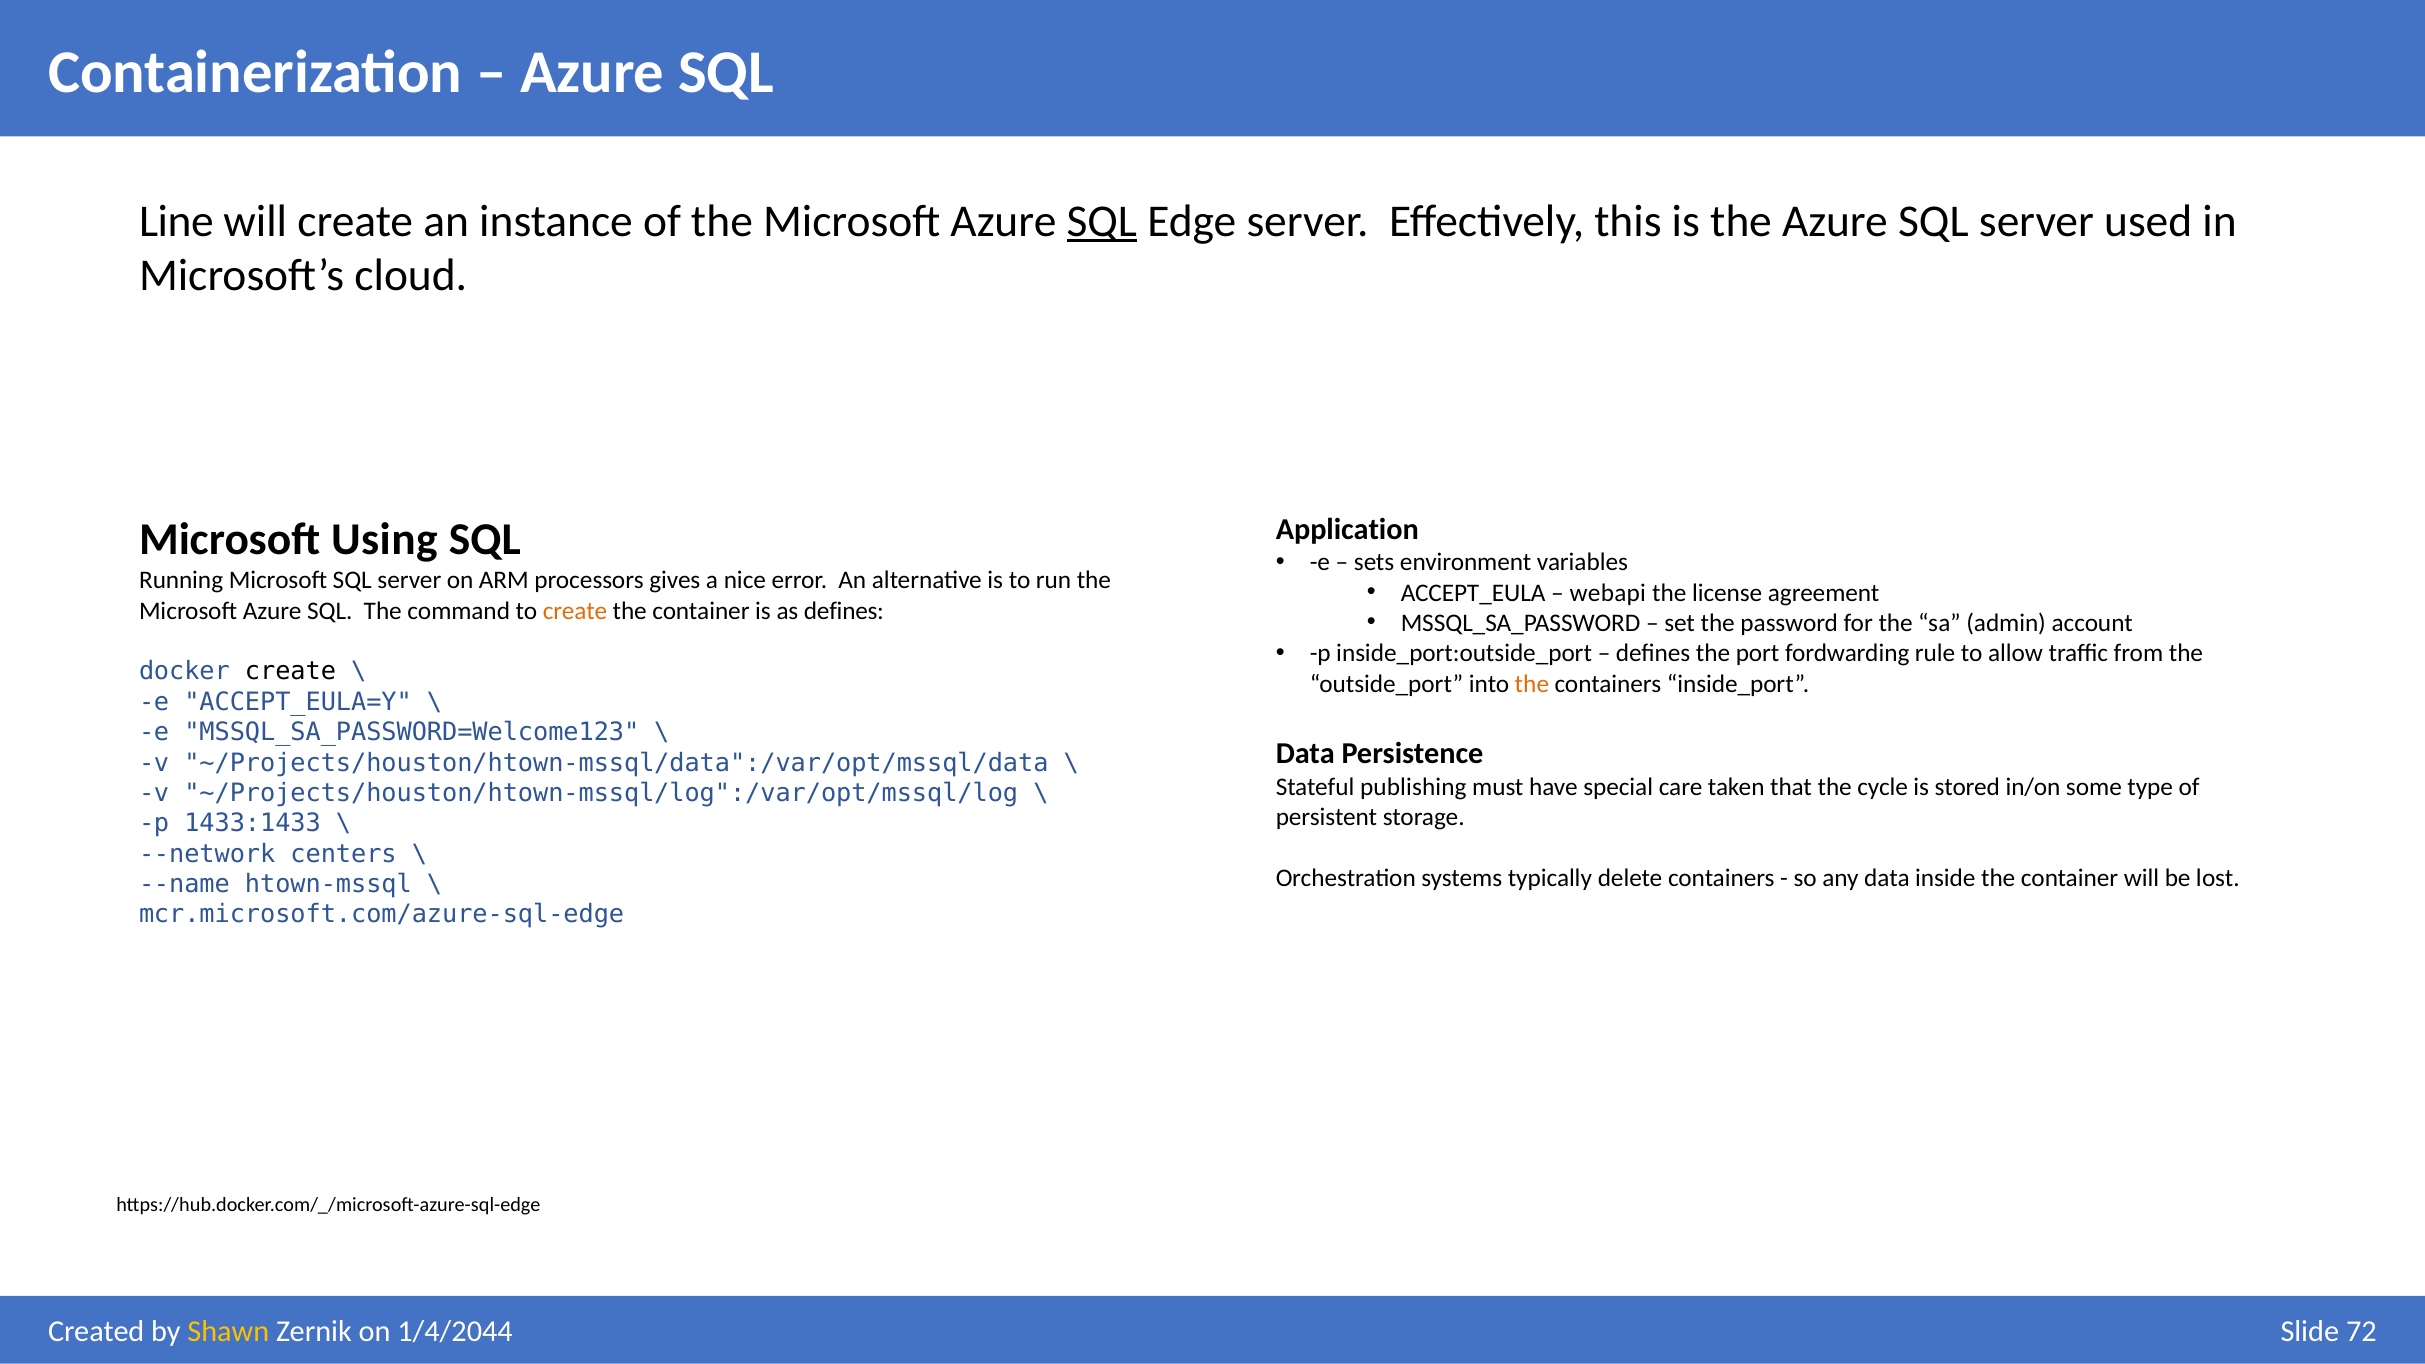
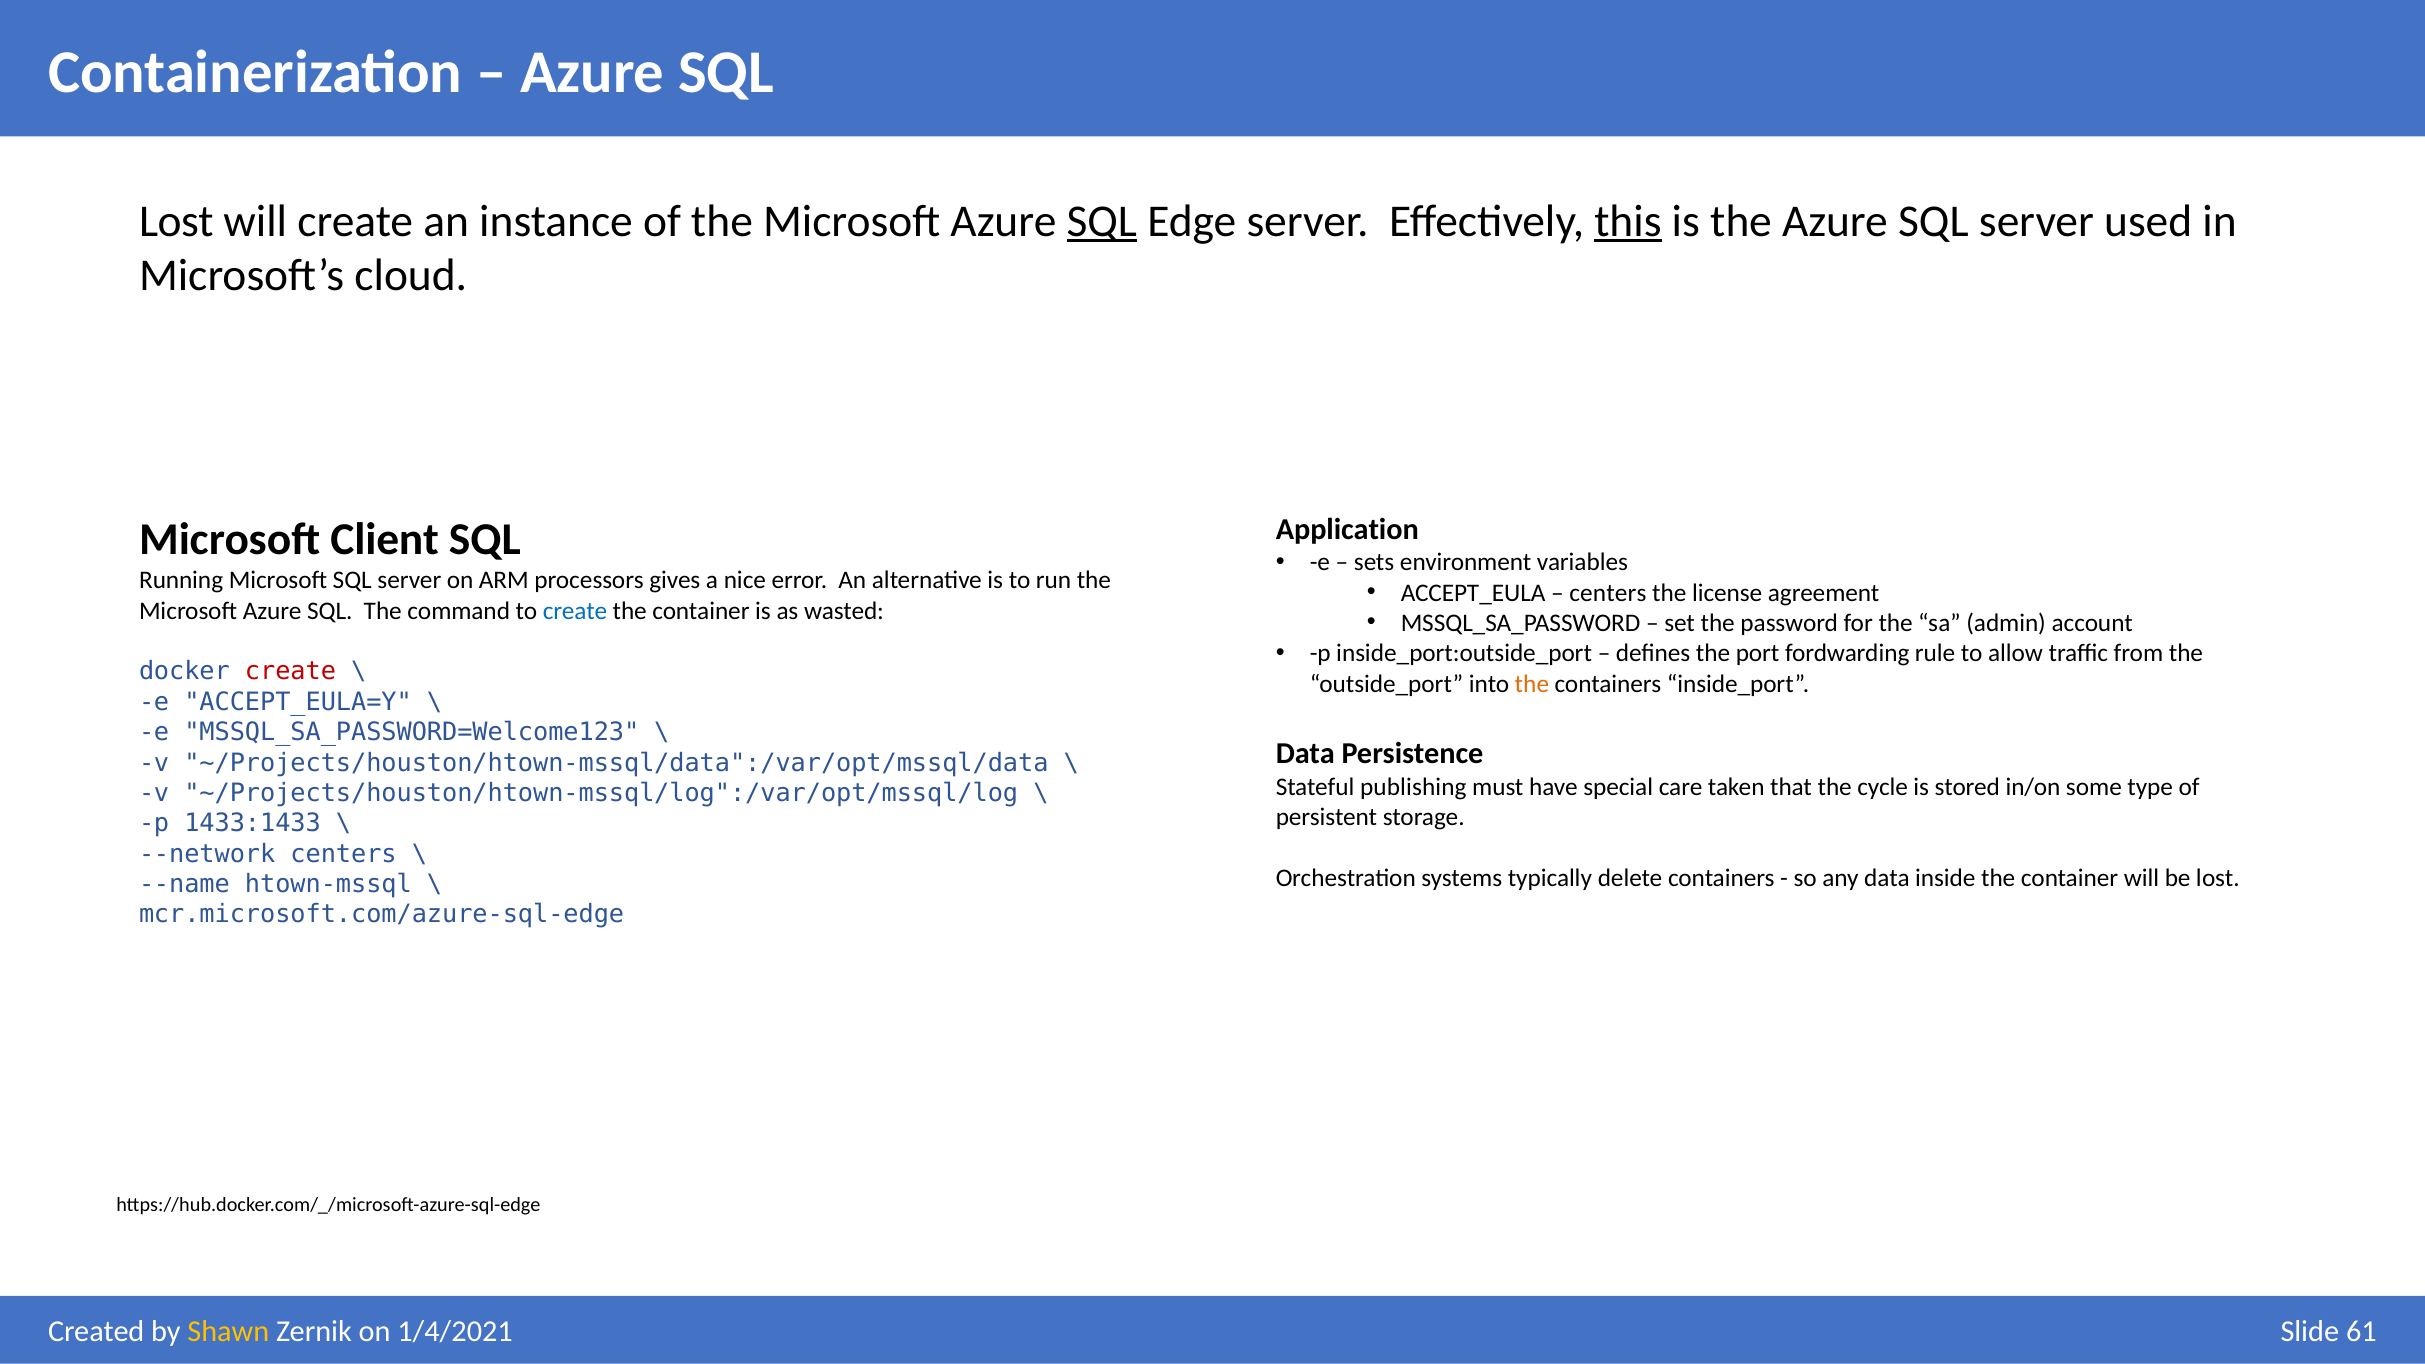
Line: Line -> Lost (176, 221)
this underline: none -> present (1628, 221)
Using: Using -> Client (385, 539)
webapi: webapi -> centers (1608, 593)
create colour: orange -> blue (575, 611)
as defines: defines -> wasted (844, 611)
create colour: black -> red (291, 672)
1/4/2044: 1/4/2044 -> 1/4/2021 (455, 1331)
72: 72 -> 61 (2361, 1331)
